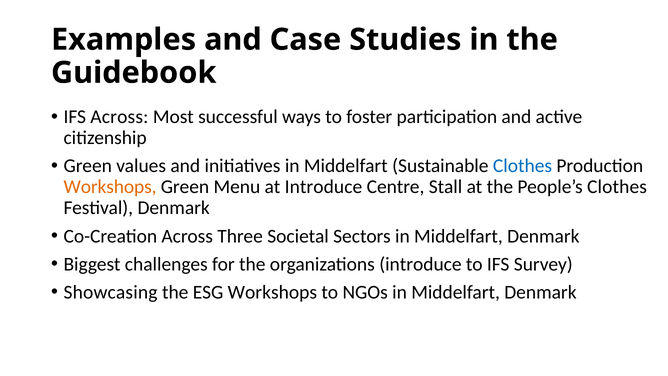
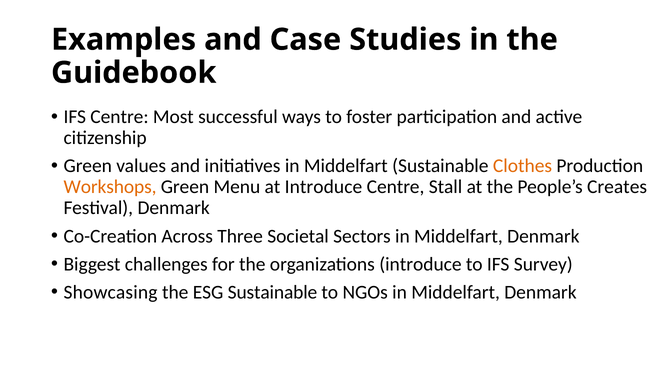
IFS Across: Across -> Centre (119, 117)
Clothes colour: blue -> orange (523, 166)
People’s Clothes: Clothes -> Creates (617, 187)
ESG Workshops: Workshops -> Sustainable (272, 292)
